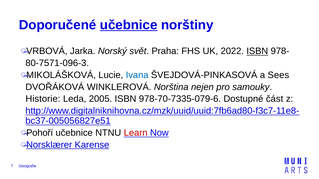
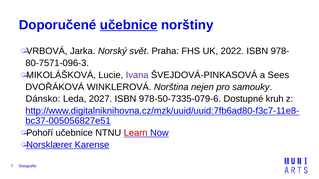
ISBN underline: present -> none (257, 51)
Ivana colour: blue -> purple (137, 75)
Historie: Historie -> Dánsko (43, 99)
2005: 2005 -> 2027 (100, 99)
978-70-7335-079-6: 978-70-7335-079-6 -> 978-50-7335-079-6 (180, 99)
část: část -> kruh (275, 99)
